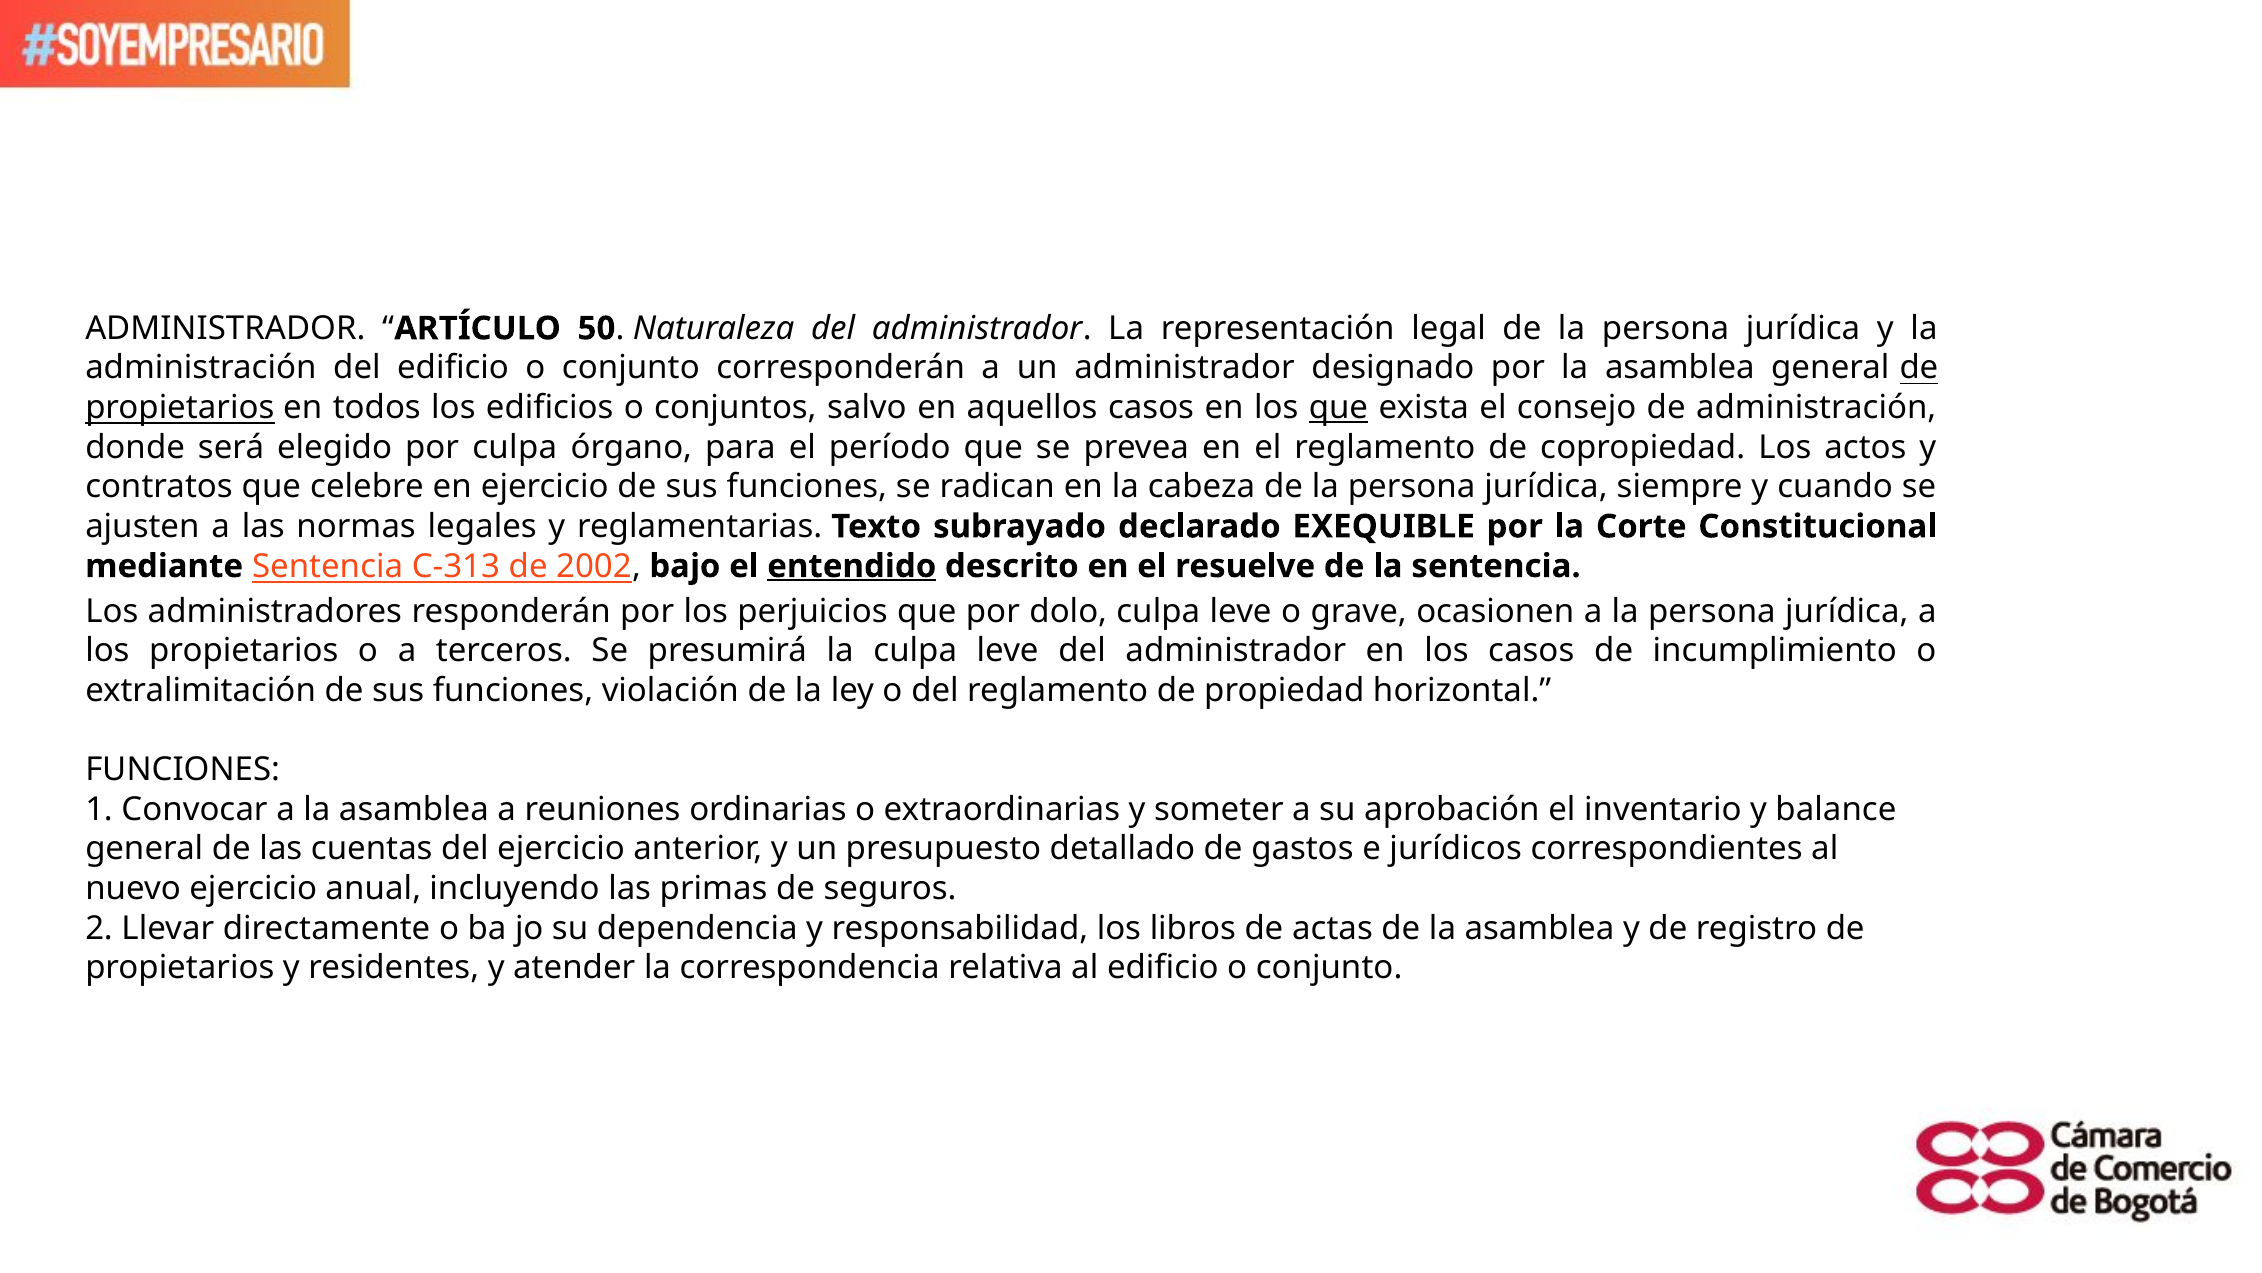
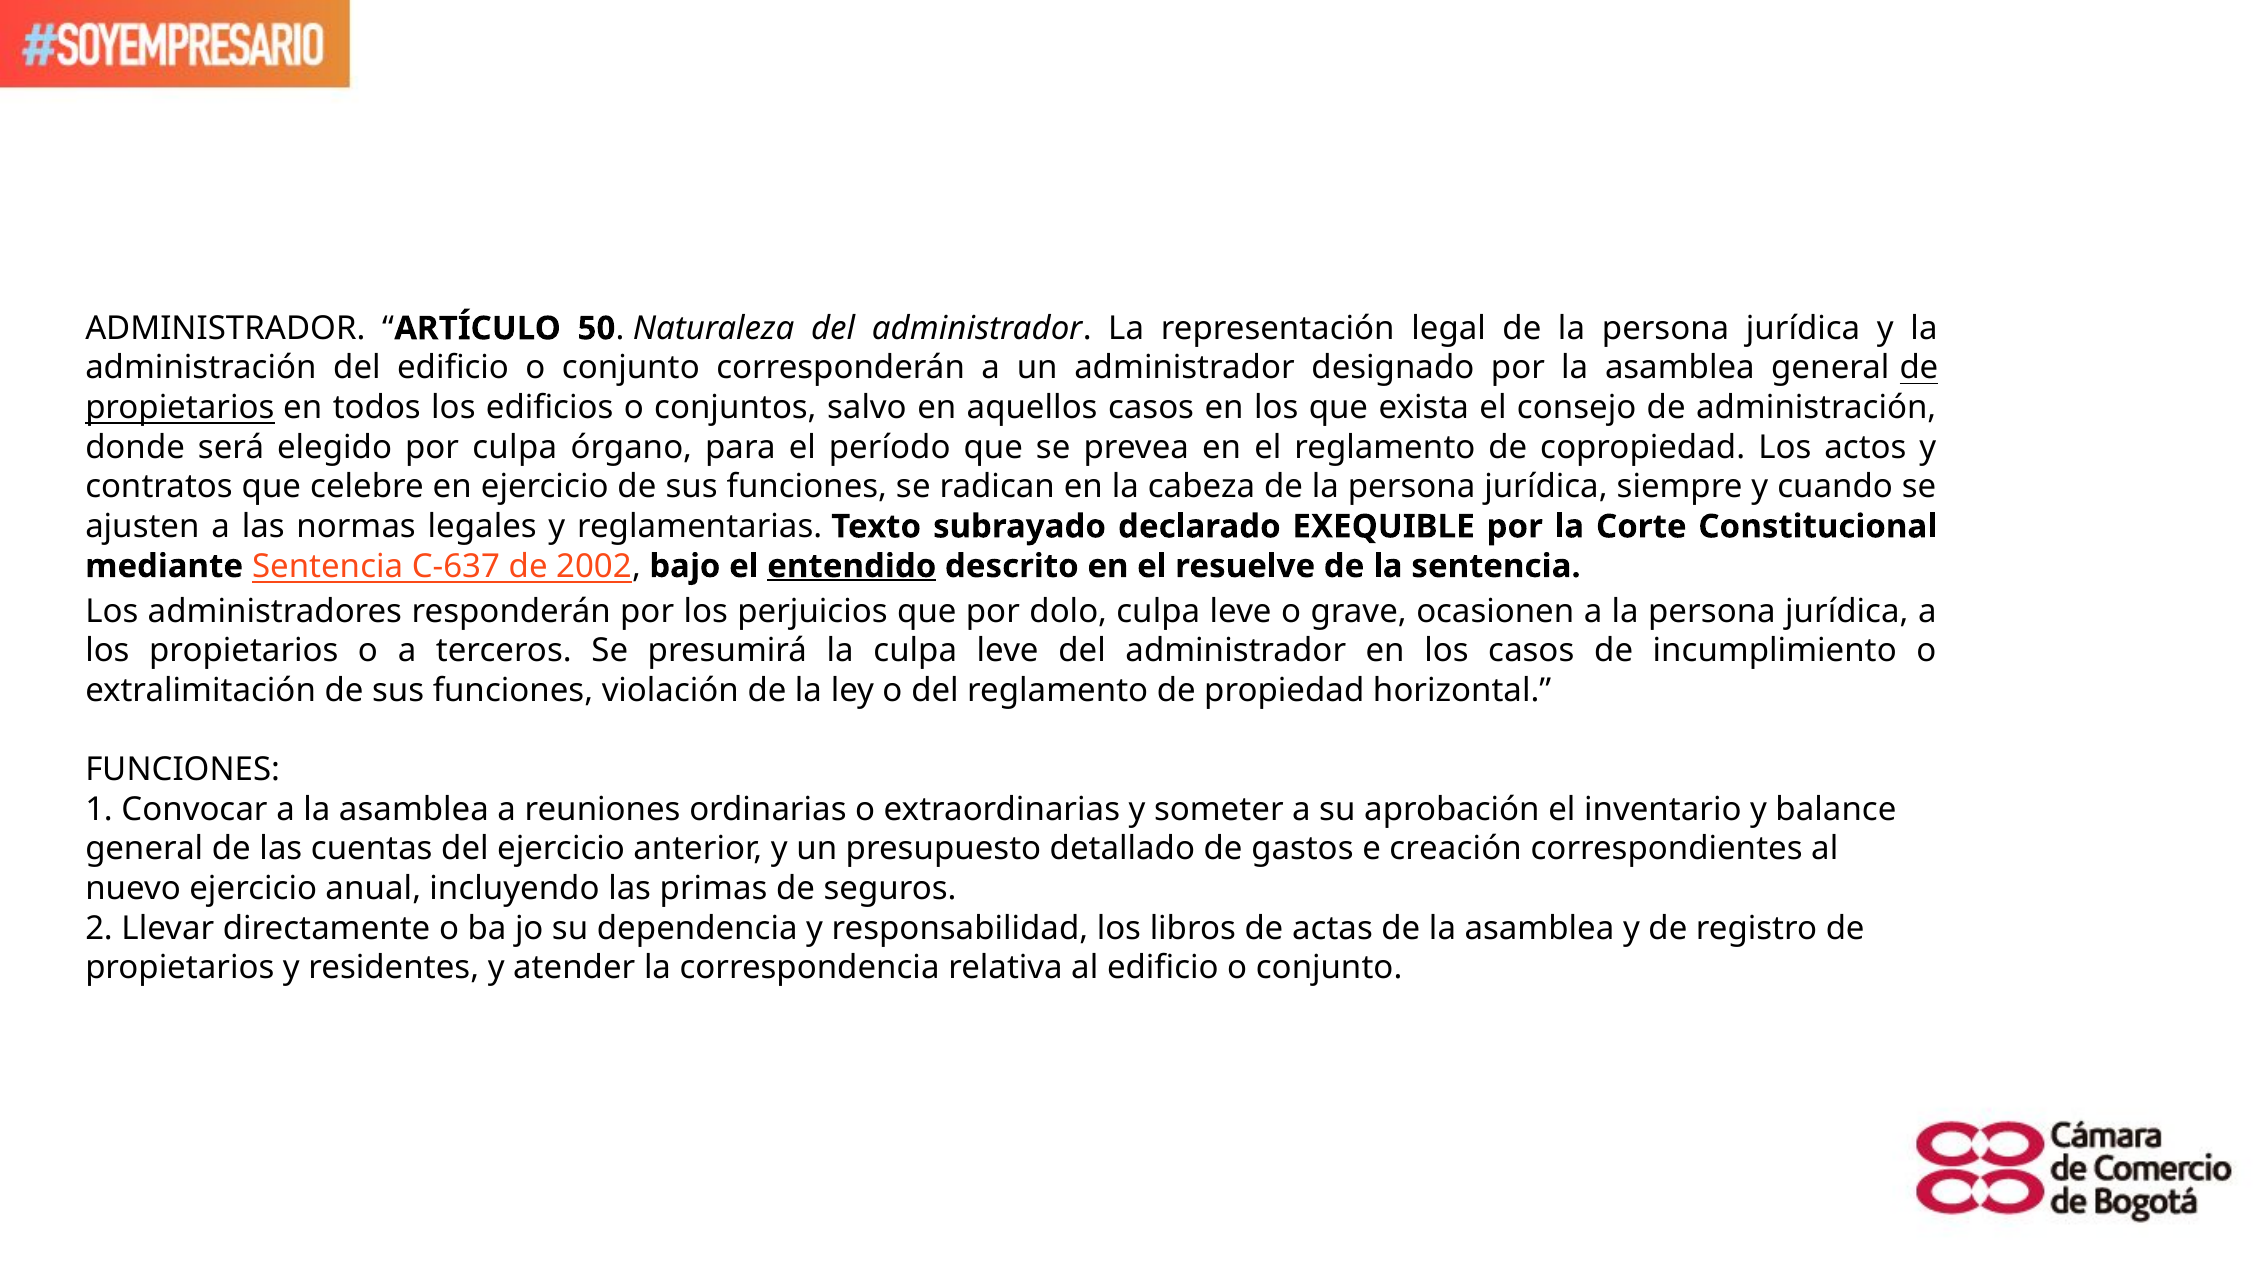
que underline: present -> none (1338, 407)
C-313: C-313 -> C-637 (456, 566)
jurídicos: jurídicos -> creación (1456, 849)
